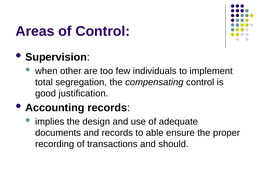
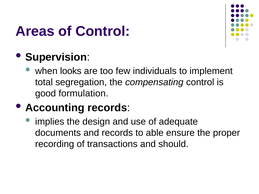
other: other -> looks (71, 71)
justification: justification -> formulation (83, 94)
